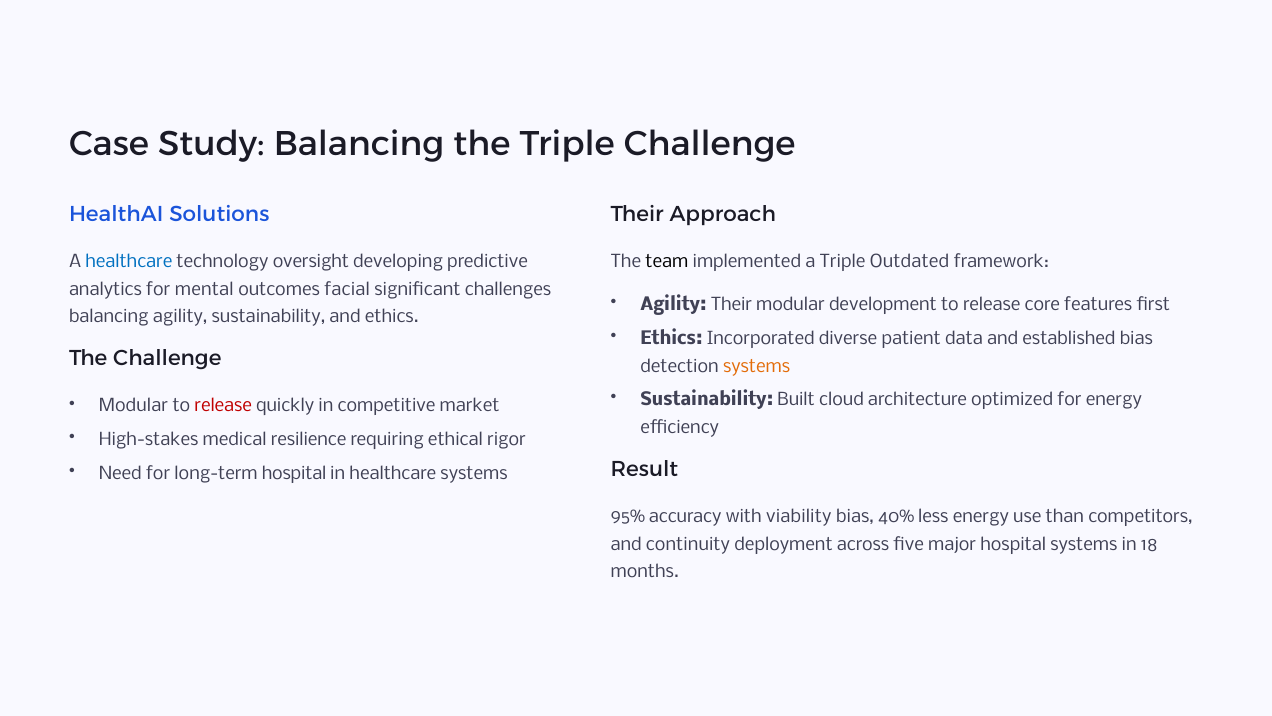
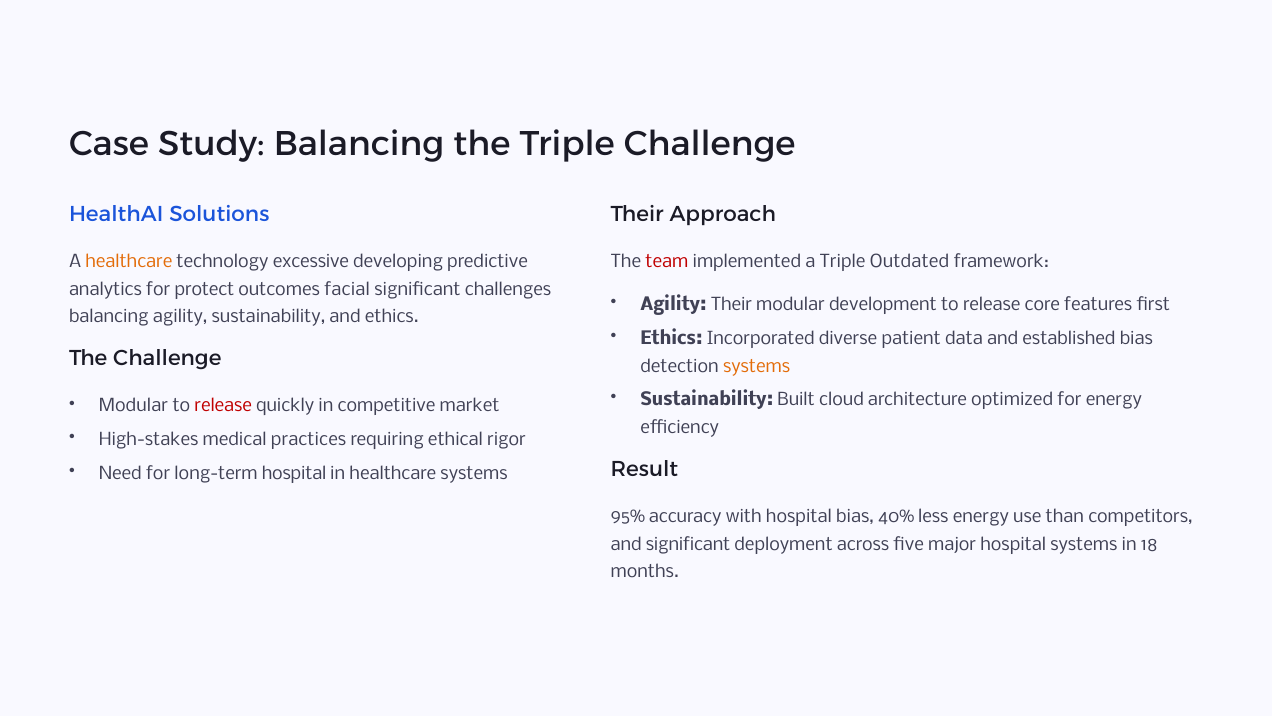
healthcare colour: blue -> orange (129, 262)
oversight: oversight -> excessive (311, 262)
team colour: black -> red (667, 262)
mental: mental -> protect (204, 289)
resilience: resilience -> practices (309, 440)
with viability: viability -> hospital (799, 516)
and continuity: continuity -> significant (688, 544)
